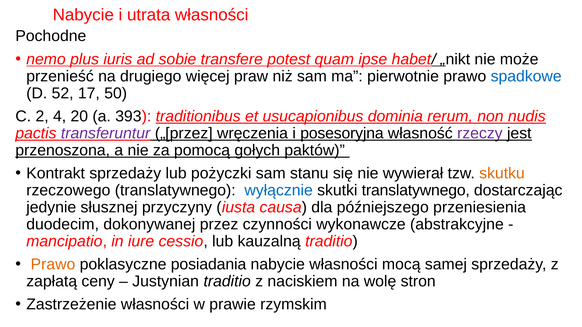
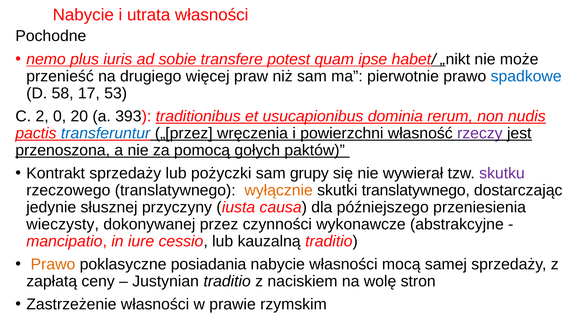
52: 52 -> 58 (63, 93)
50: 50 -> 53 (116, 93)
4: 4 -> 0 (60, 116)
transferuntur colour: purple -> blue (106, 133)
posesoryjna: posesoryjna -> powierzchni (342, 133)
stanu: stanu -> grupy (309, 173)
skutku colour: orange -> purple (502, 173)
wyłącznie colour: blue -> orange (279, 190)
duodecim: duodecim -> wieczysty (63, 224)
